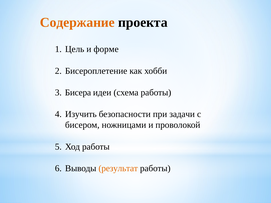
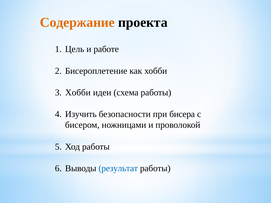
форме: форме -> работе (106, 49)
Бисера: Бисера -> Хобби (78, 93)
задачи: задачи -> бисера (182, 114)
результат colour: orange -> blue (118, 168)
